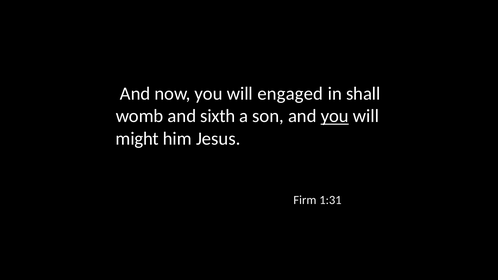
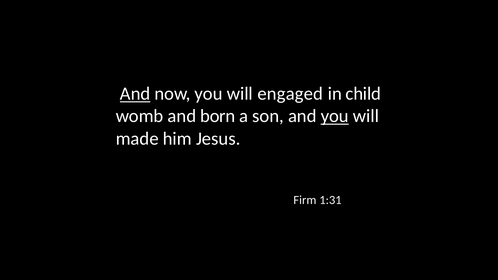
And underline: none -> present (135, 94)
shall: shall -> child (363, 94)
sixth: sixth -> born (218, 116)
might: might -> made (137, 139)
